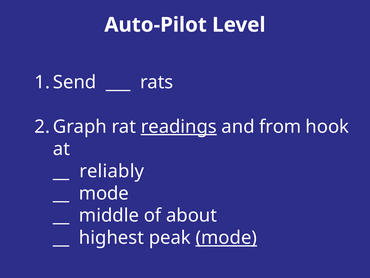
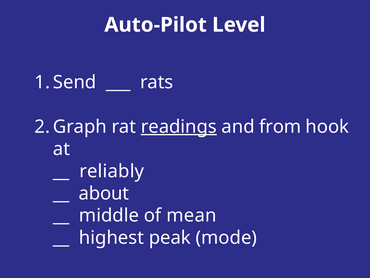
mode: mode -> about (104, 193)
about: about -> mean (191, 215)
mode underline: present -> none (226, 237)
